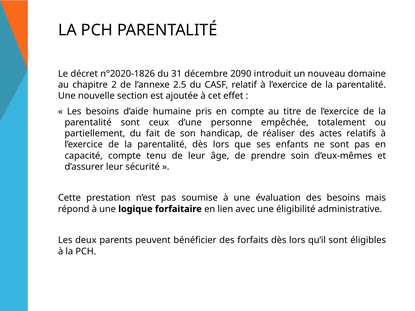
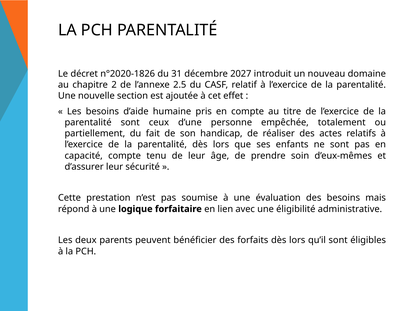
2090: 2090 -> 2027 (241, 74)
